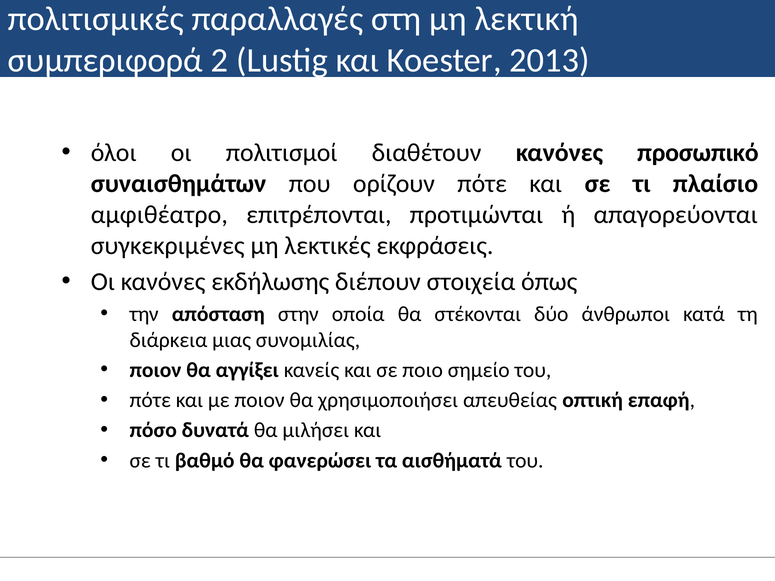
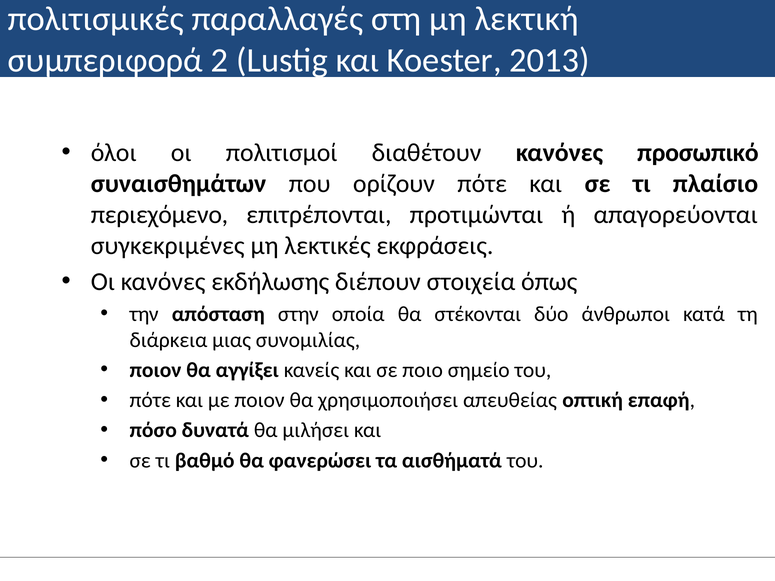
αμφιθέατρο: αμφιθέατρο -> περιεχόμενο (159, 215)
